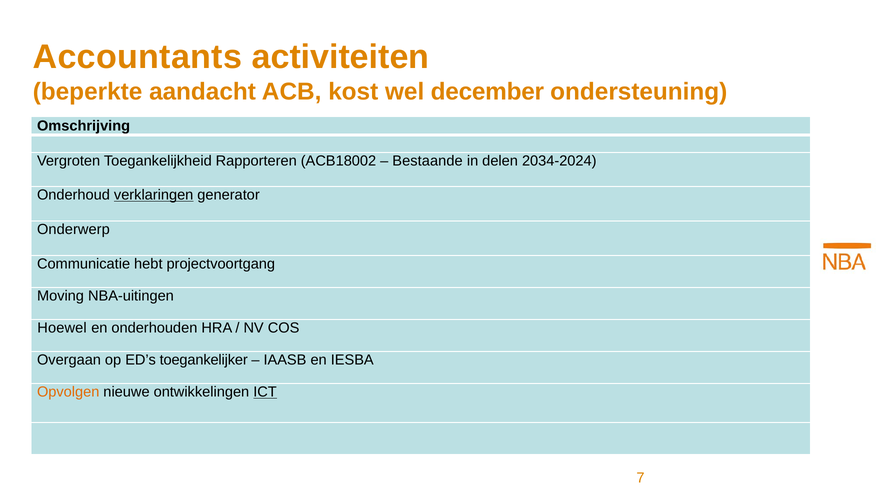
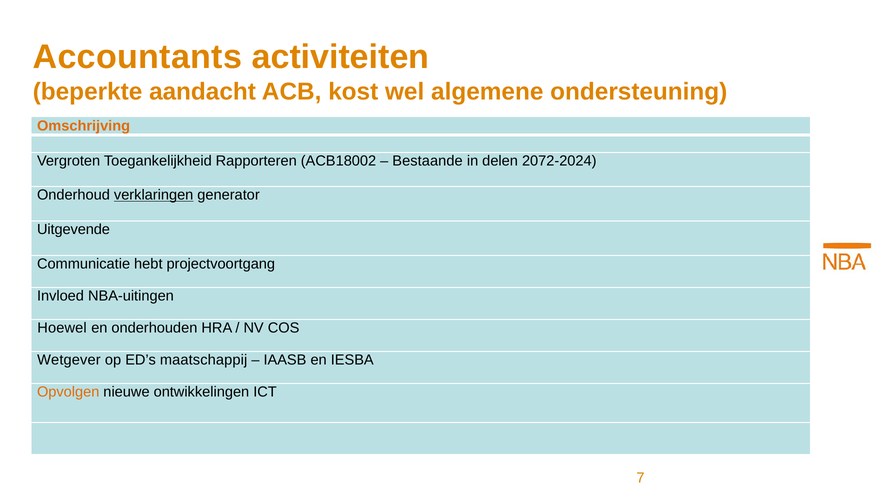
december: december -> algemene (487, 91)
Omschrijving colour: black -> orange (84, 126)
2034-2024: 2034-2024 -> 2072-2024 (559, 161)
Onderwerp: Onderwerp -> Uitgevende (74, 229)
Moving: Moving -> Invloed (60, 296)
Overgaan: Overgaan -> Wetgever (69, 360)
toegankelijker: toegankelijker -> maatschappij (204, 360)
ICT underline: present -> none (265, 392)
